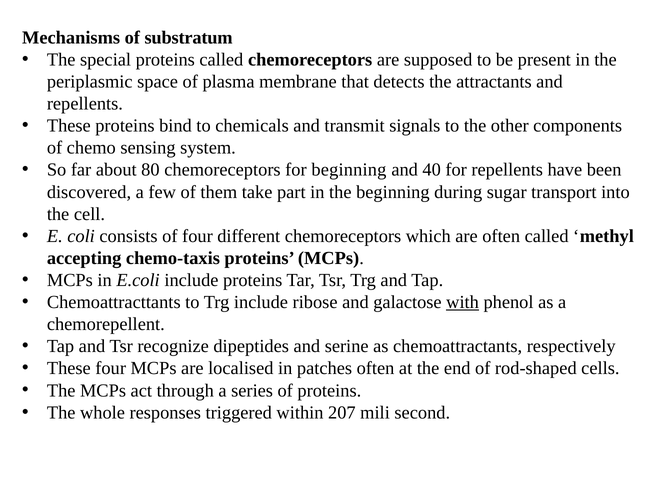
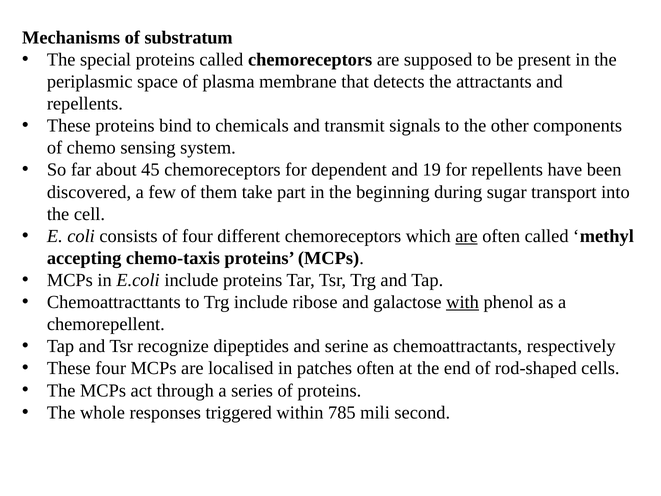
80: 80 -> 45 (150, 170)
for beginning: beginning -> dependent (349, 170)
40: 40 -> 19 (432, 170)
are underline: none -> present (467, 236)
207: 207 -> 785 (342, 412)
